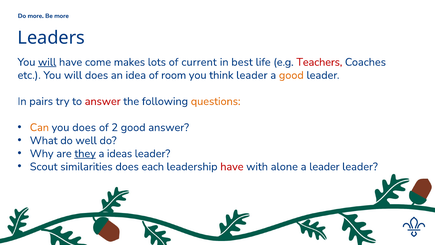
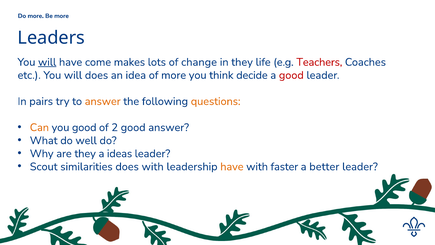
current: current -> change (199, 62)
in best: best -> they (242, 62)
of room: room -> more (174, 75)
think leader: leader -> decide (252, 75)
good colour: orange -> red (291, 75)
answer colour: red -> orange (103, 101)
you does: does -> good (84, 127)
they underline: present -> none (85, 153)
does each: each -> with (153, 166)
have colour: red -> orange (232, 166)
alone: alone -> faster (284, 166)
a leader: leader -> better (324, 166)
